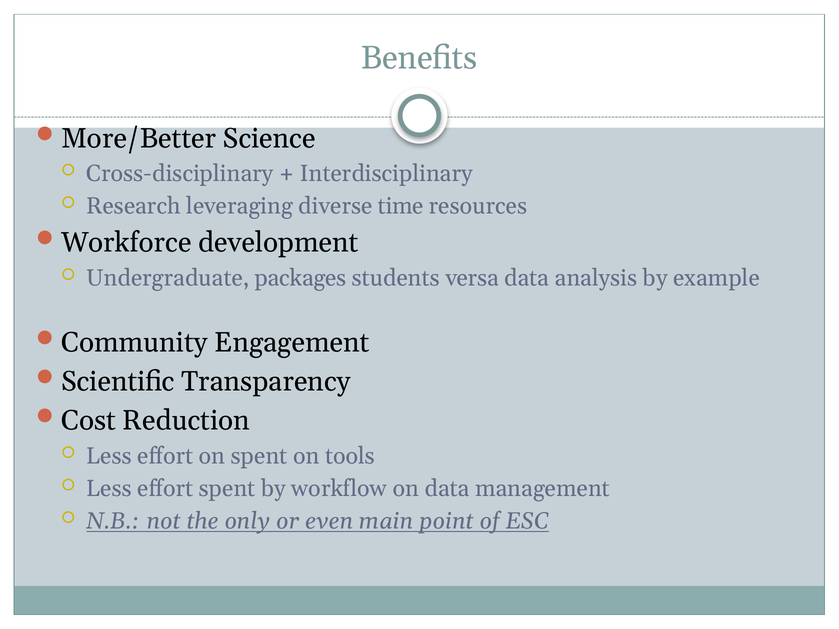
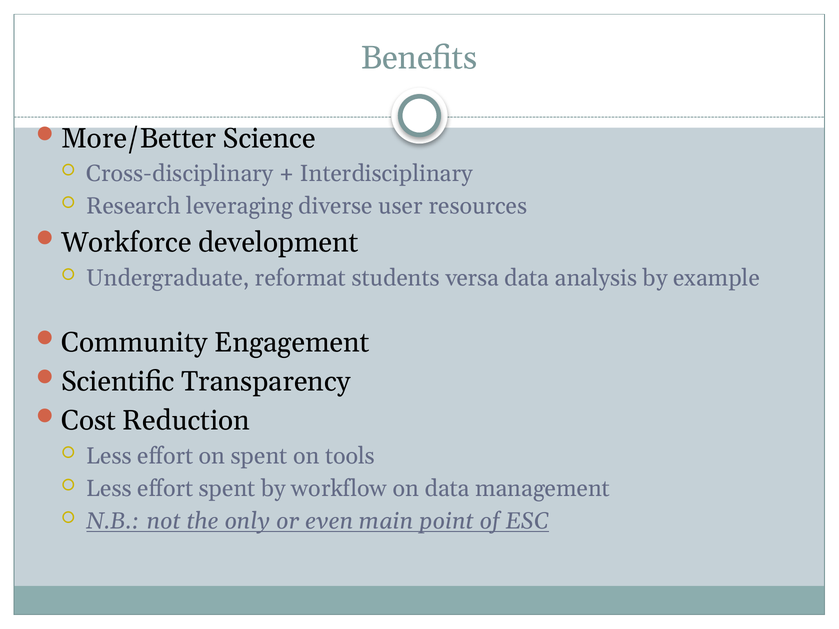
time: time -> user (401, 206)
packages: packages -> reformat (300, 278)
